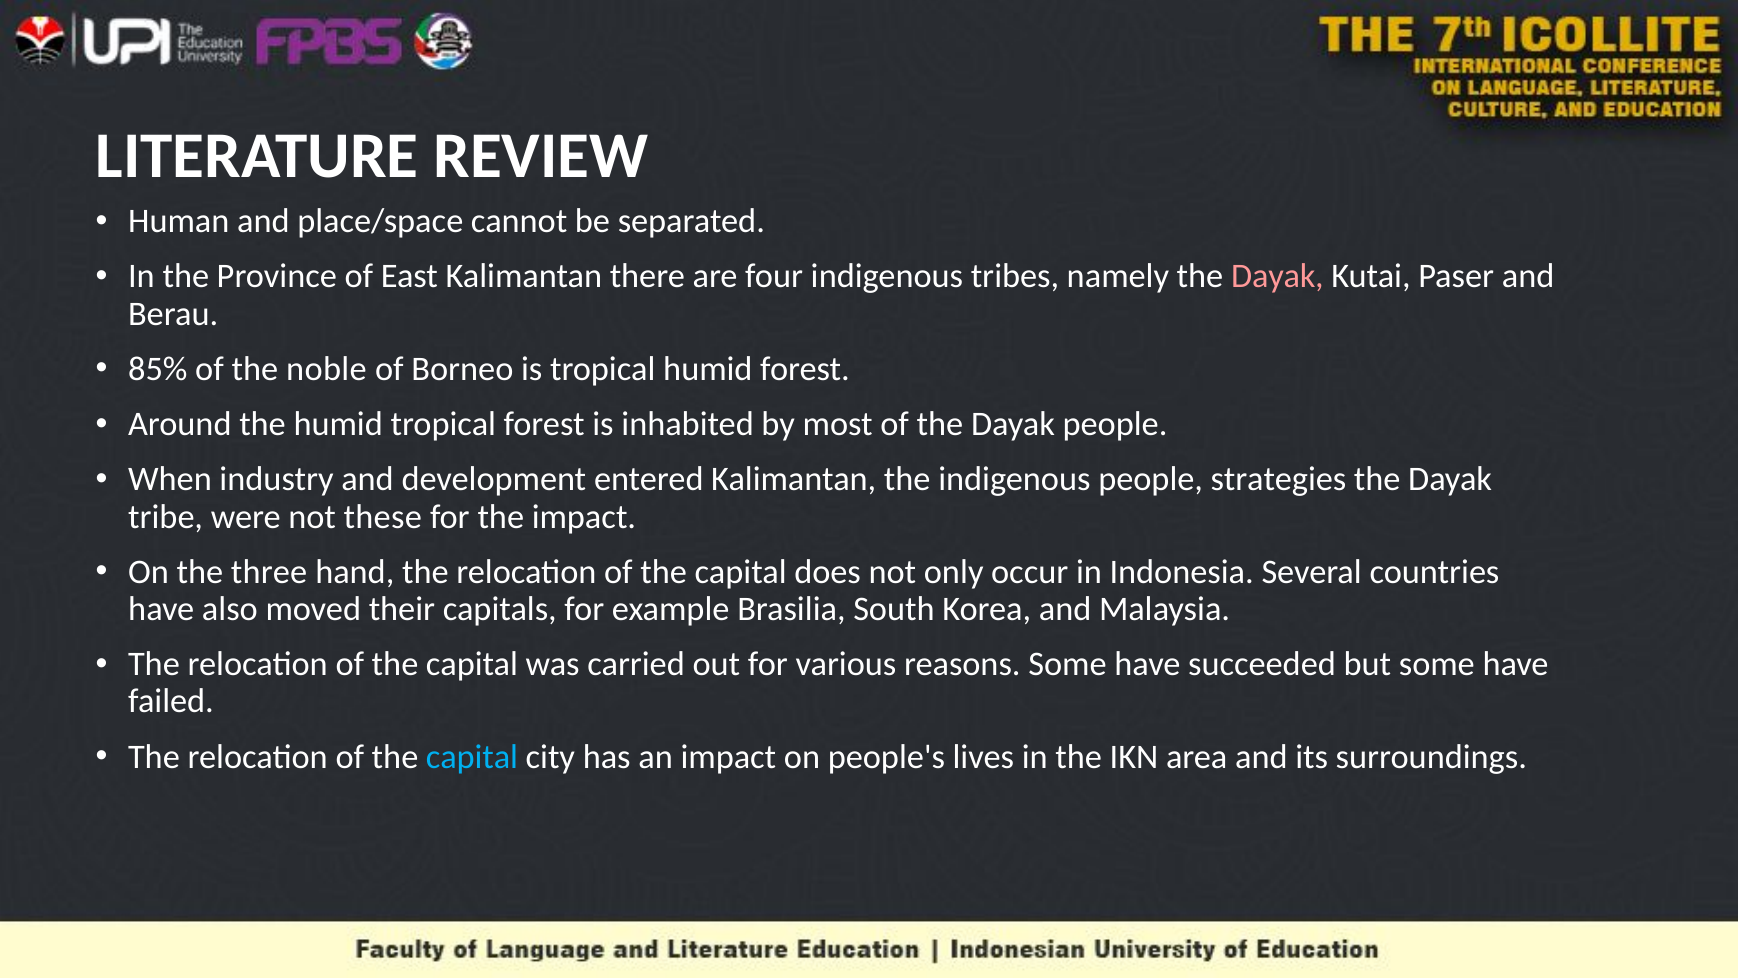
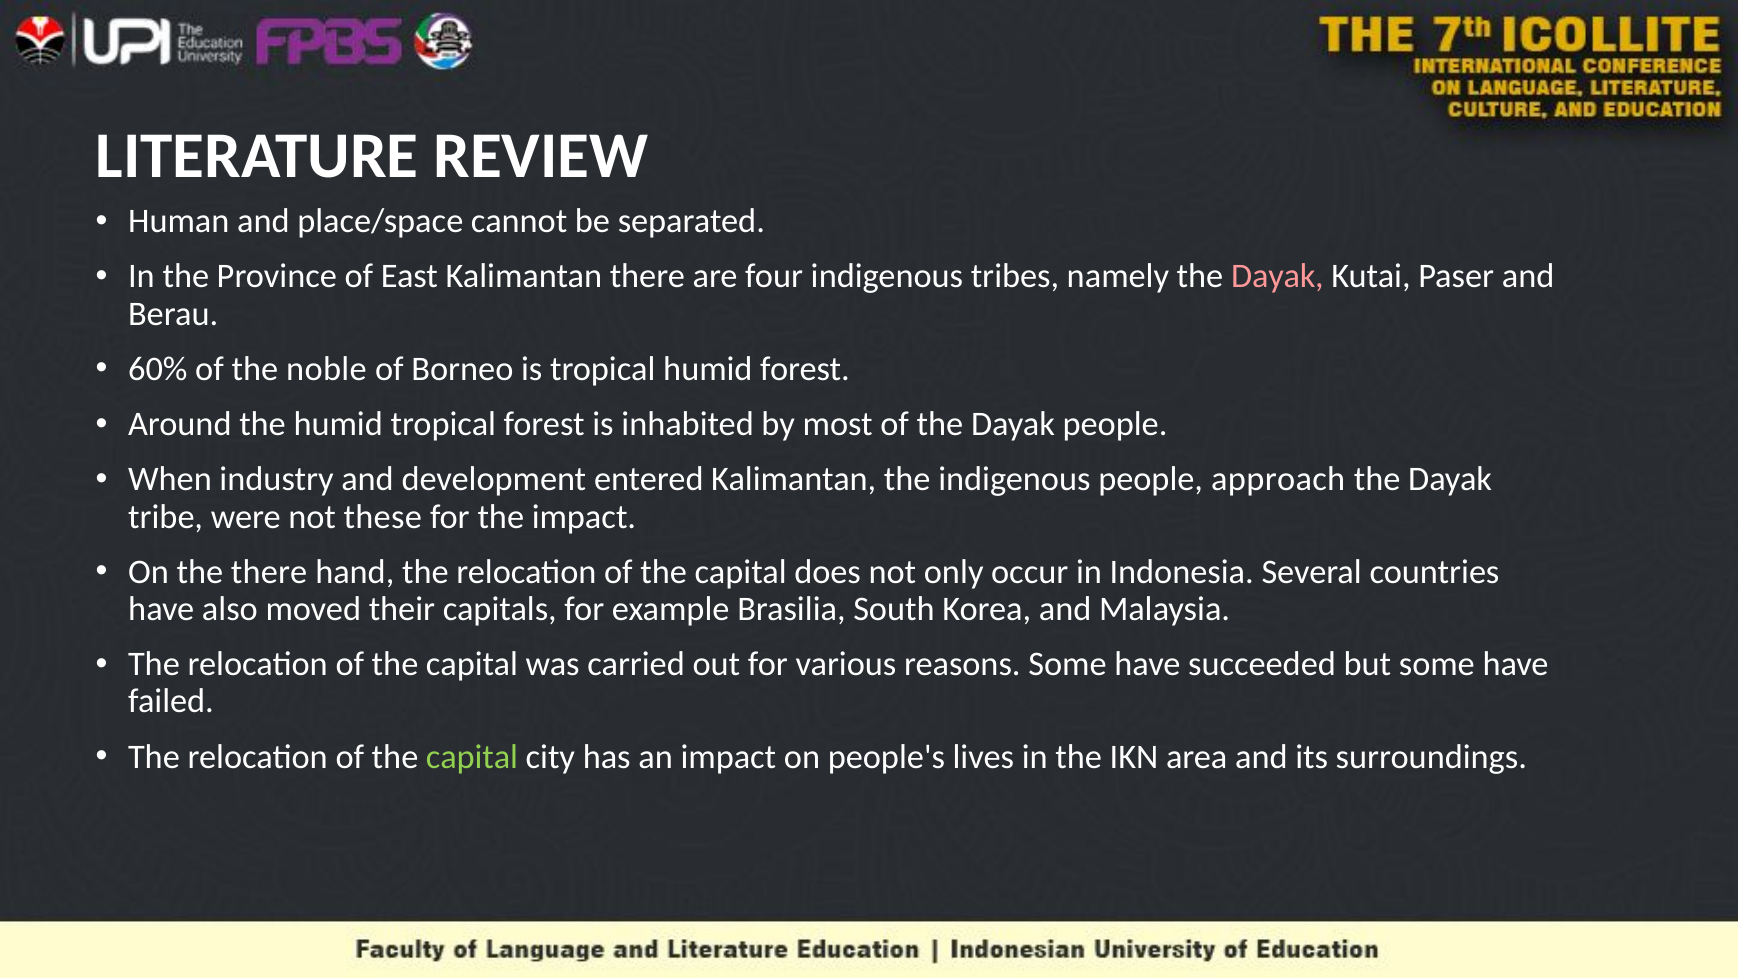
85%: 85% -> 60% (158, 369)
strategies: strategies -> approach (1278, 479)
the three: three -> there (269, 572)
capital colour: light blue -> light green (472, 757)
